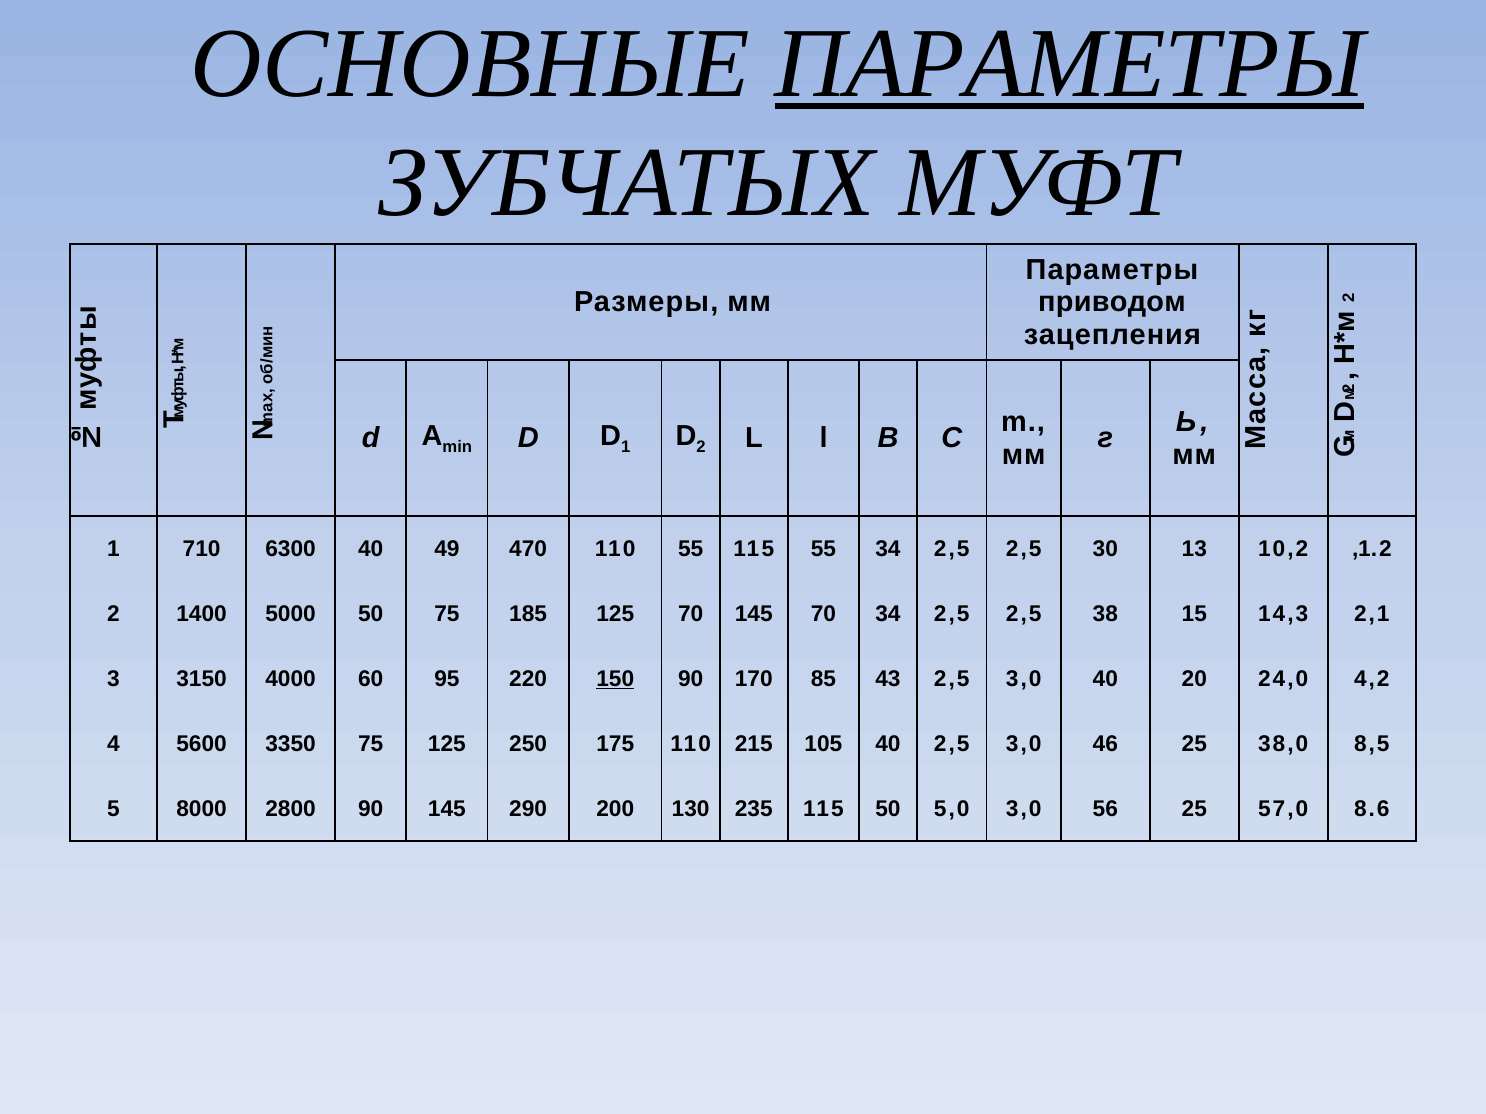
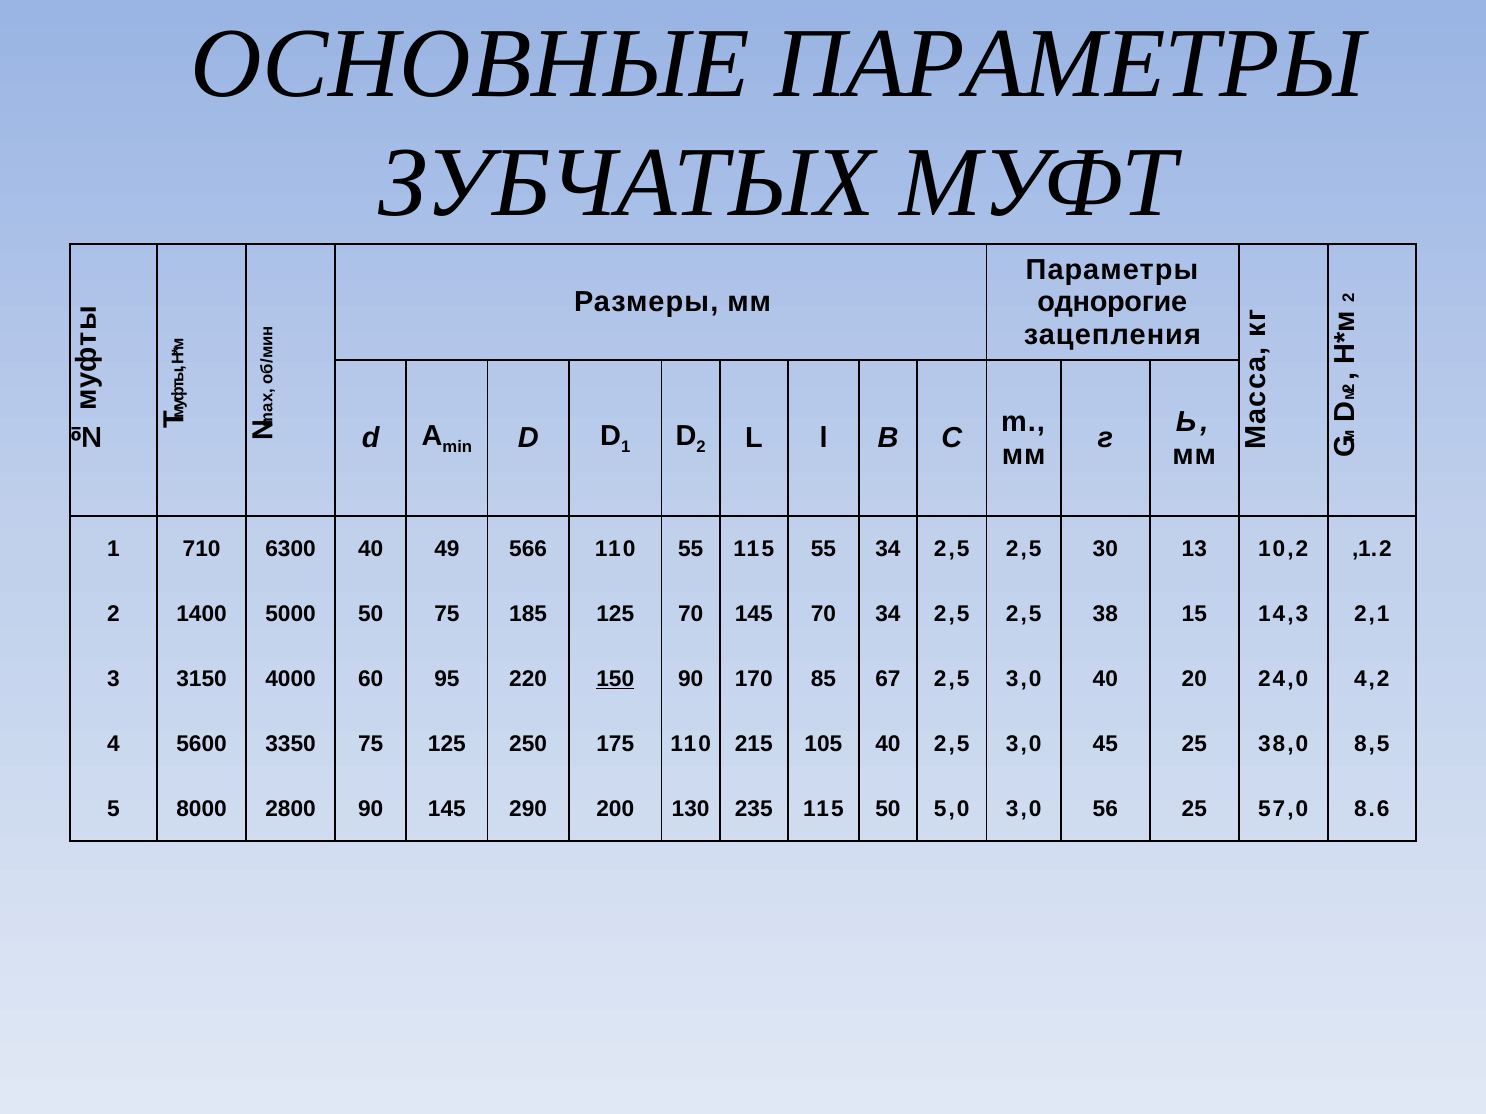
ПАРАМЕТРЫ underline: present -> none (1070, 64)
приводом: приводом -> однорогие (1112, 302)
470: 470 -> 566 (528, 549)
43: 43 -> 67 (888, 679)
46: 46 -> 45 (1105, 744)
